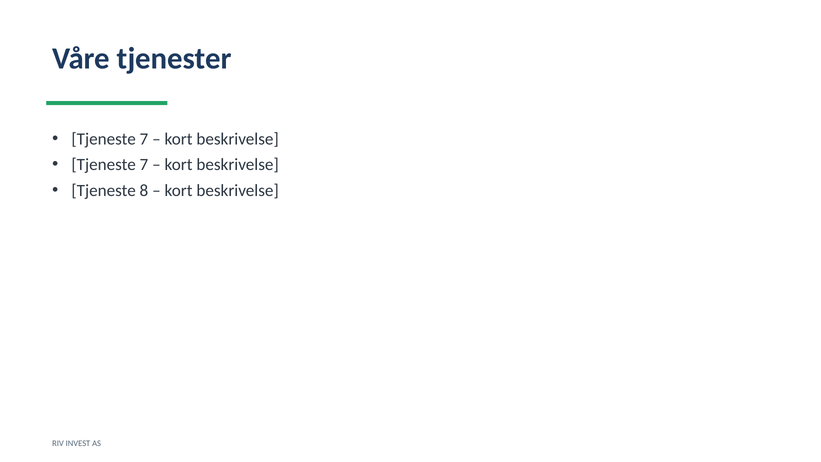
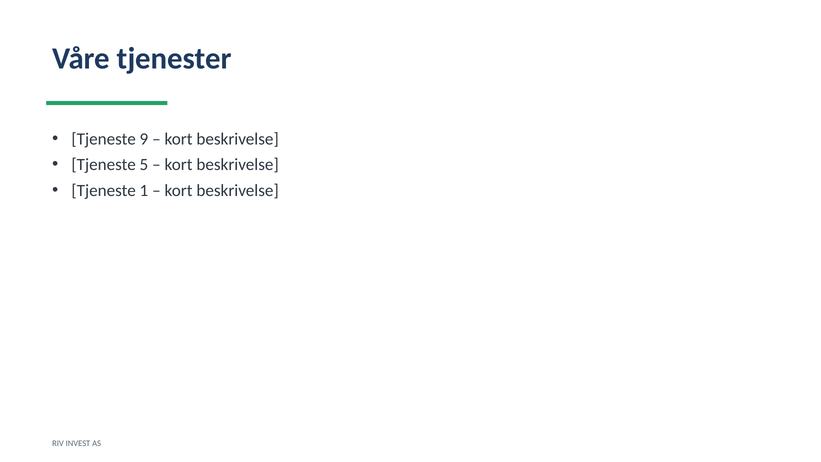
7: 7 -> 9 (144, 139)
7: 7 -> 5 (144, 165)
8: 8 -> 1 (144, 190)
